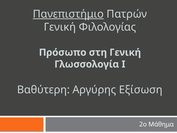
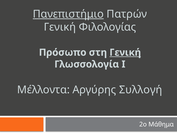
Γενική underline: none -> present (125, 52)
Βαθύτερη: Βαθύτερη -> Μέλλοντα (43, 90)
Εξίσωση: Εξίσωση -> Συλλογή (141, 90)
